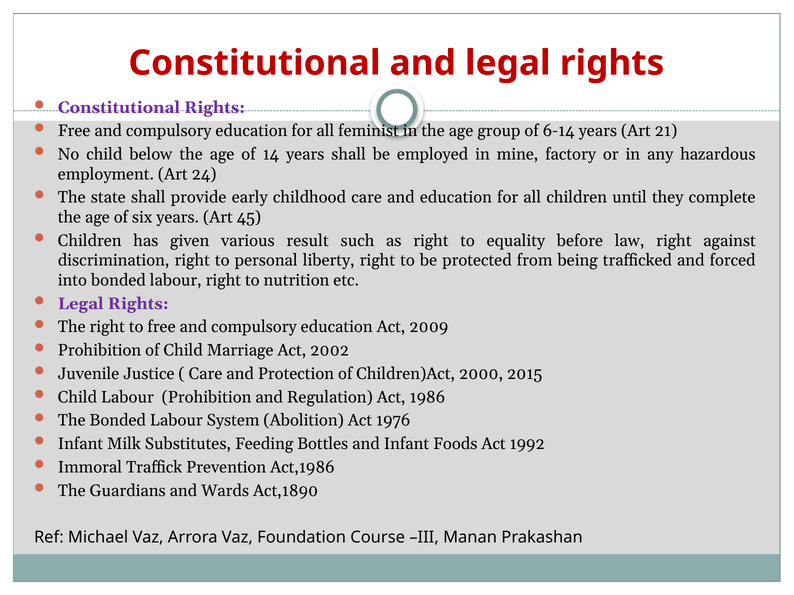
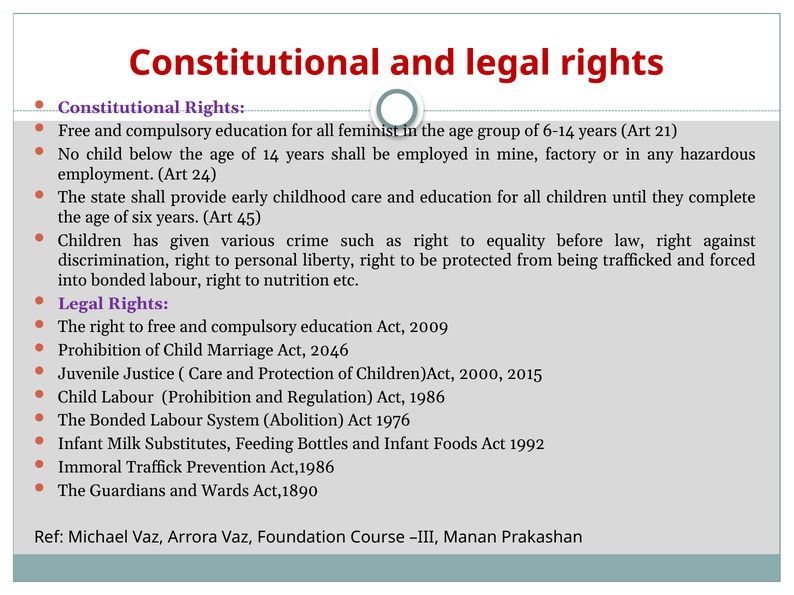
result: result -> crime (308, 241)
2002: 2002 -> 2046 (330, 351)
